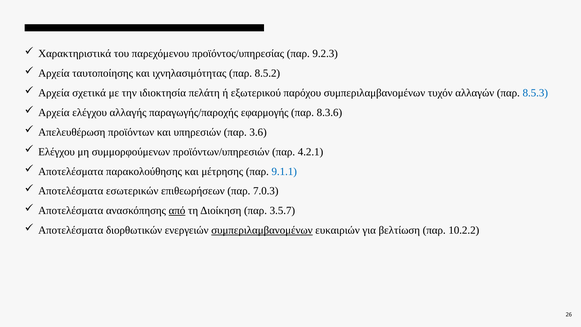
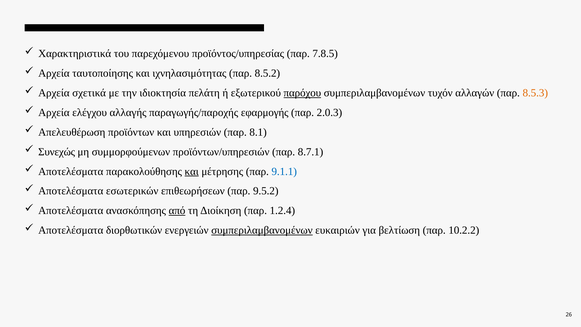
9.2.3: 9.2.3 -> 7.8.5 (325, 54)
παρόχου underline: none -> present (302, 93)
8.5.3 colour: blue -> orange (535, 93)
8.3.6: 8.3.6 -> 2.0.3 (329, 112)
3.6: 3.6 -> 8.1 (258, 132)
Ελέγχου: Ελέγχου -> Συνεχώς (57, 152)
4.2.1: 4.2.1 -> 8.7.1 (311, 152)
και underline: none -> present (192, 171)
7.0.3: 7.0.3 -> 9.5.2 (266, 191)
3.5.7: 3.5.7 -> 1.2.4 (282, 211)
